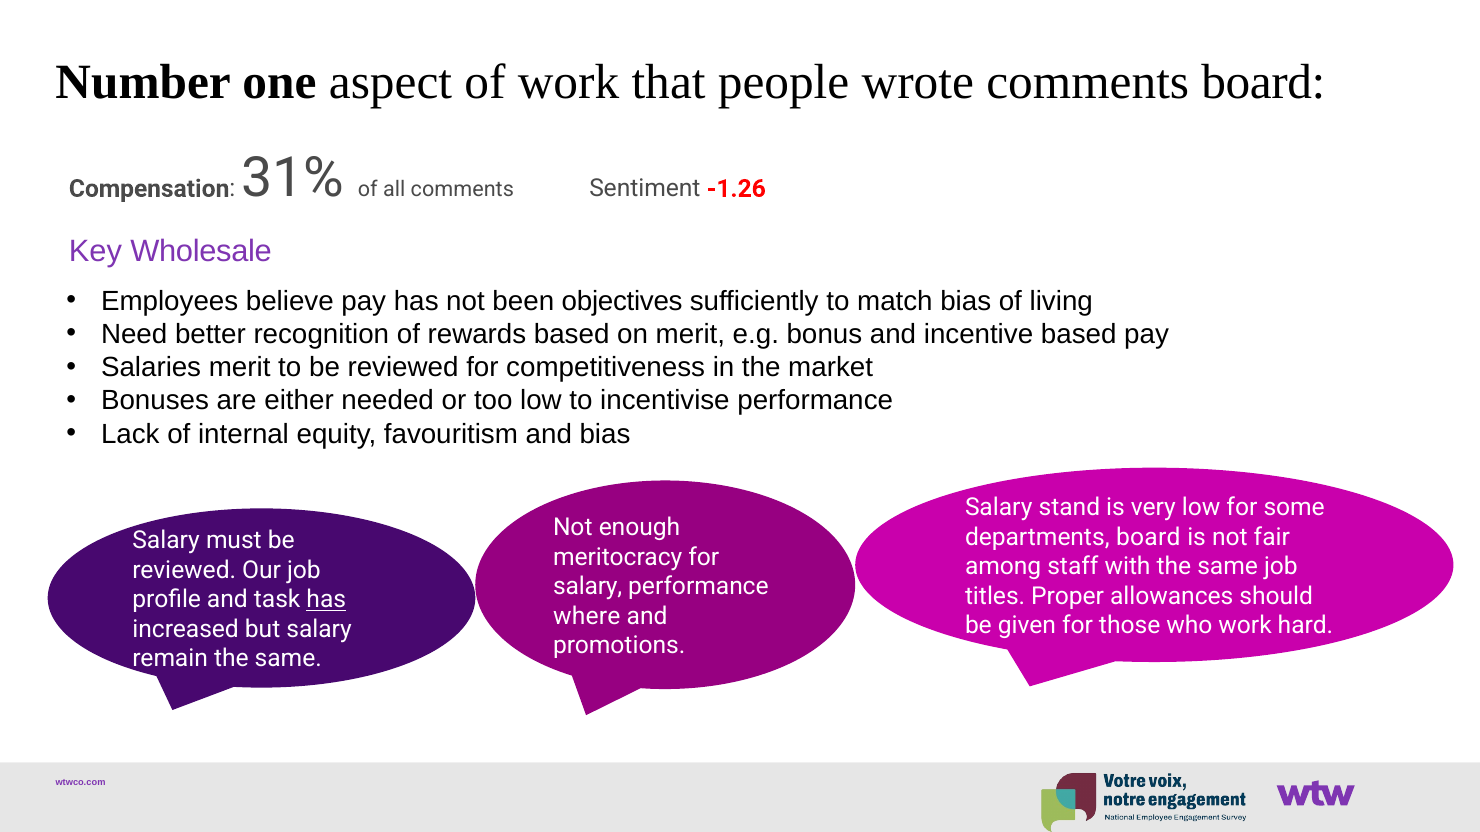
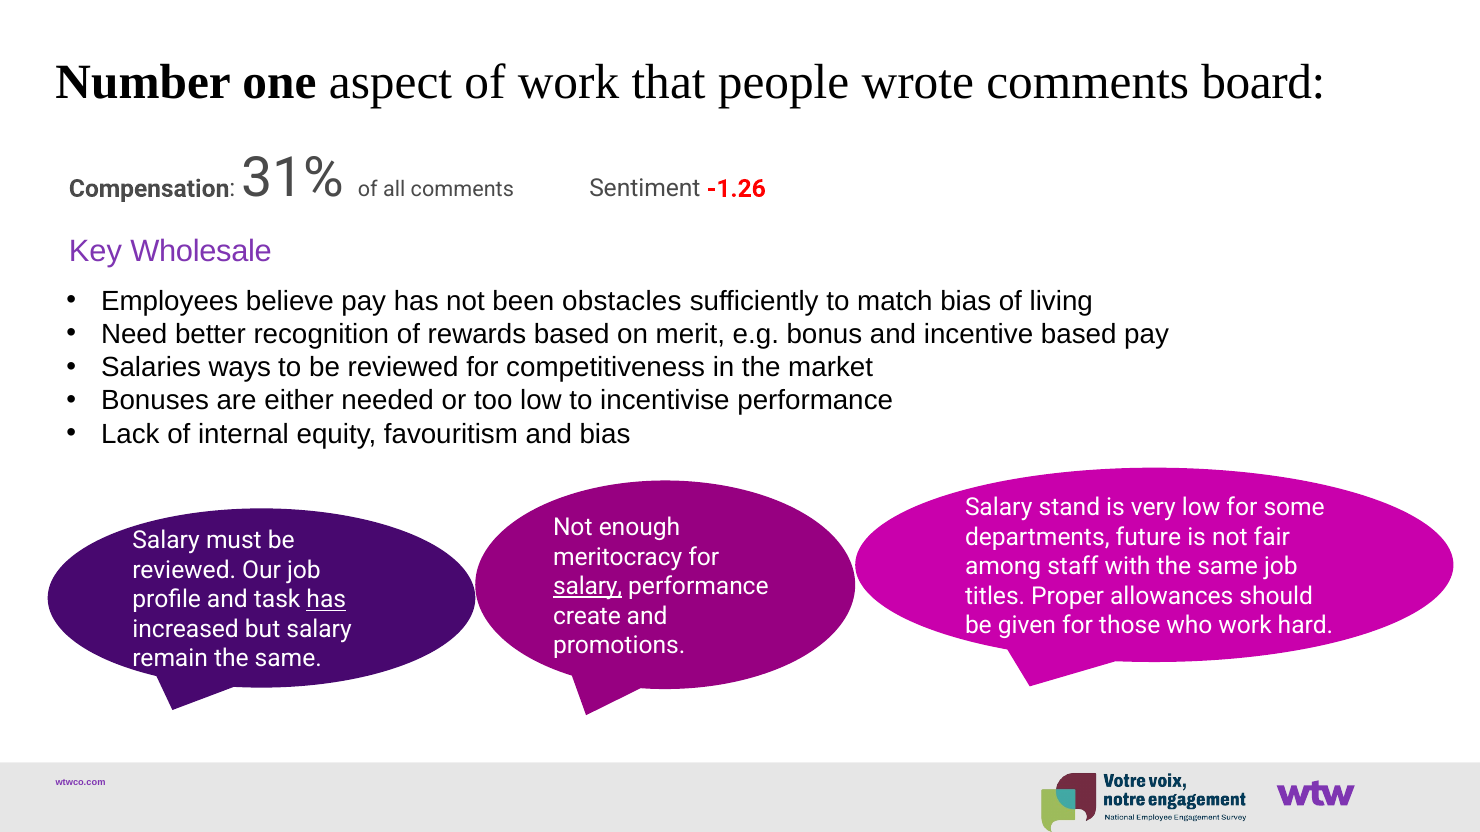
objectives: objectives -> obstacles (622, 301)
Salaries merit: merit -> ways (240, 368)
departments board: board -> future (1148, 537)
salary underline: none -> present (588, 587)
where: where -> create (587, 616)
